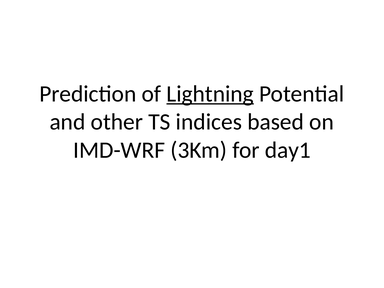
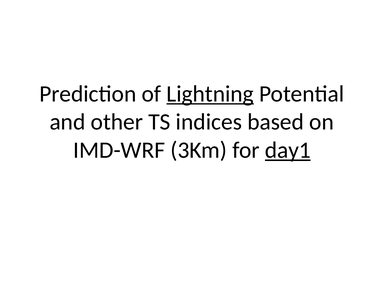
day1 underline: none -> present (288, 150)
